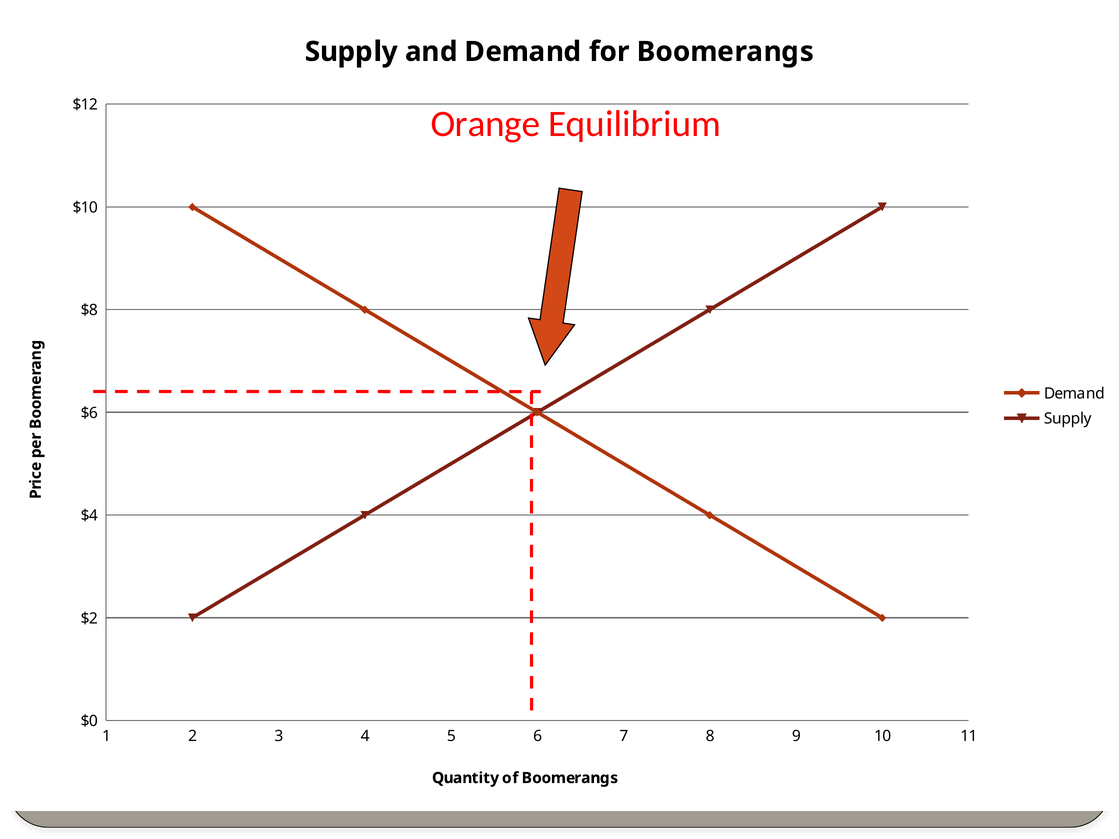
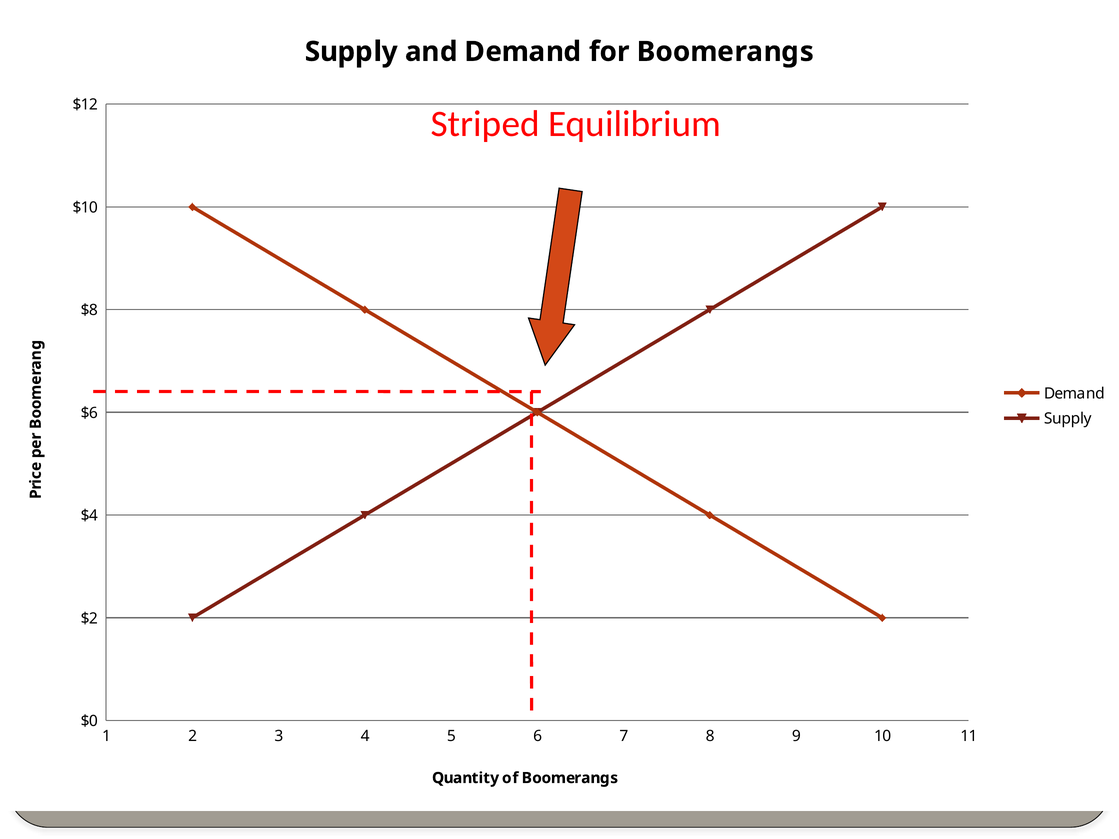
Orange: Orange -> Striped (485, 124)
